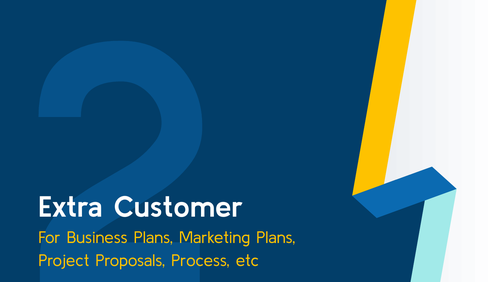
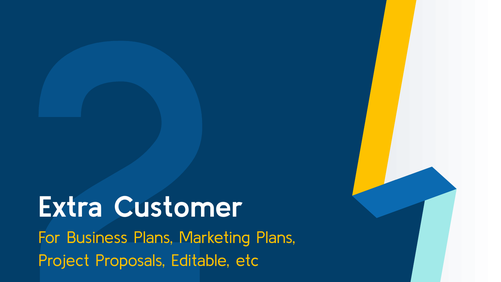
Process: Process -> Editable (200, 261)
